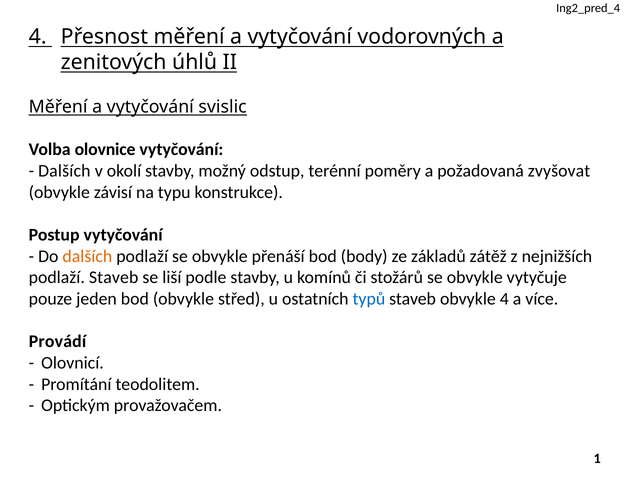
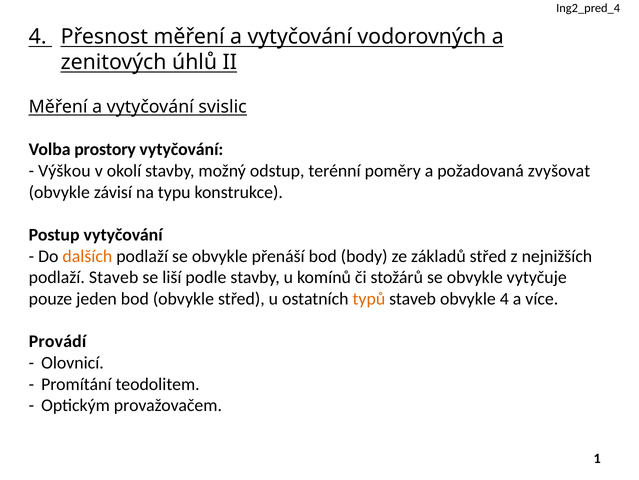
olovnice: olovnice -> prostory (105, 149)
Dalších: Dalších -> Výškou (64, 171)
základů zátěž: zátěž -> střed (488, 256)
typů colour: blue -> orange (369, 298)
